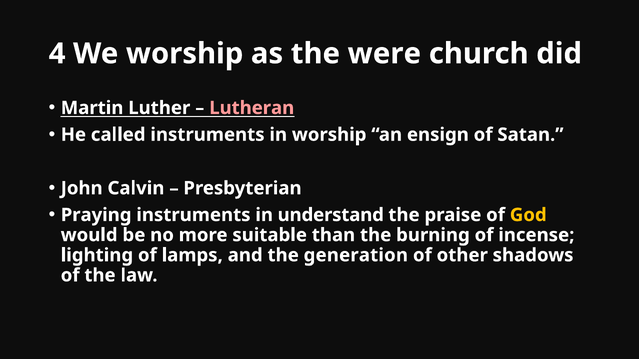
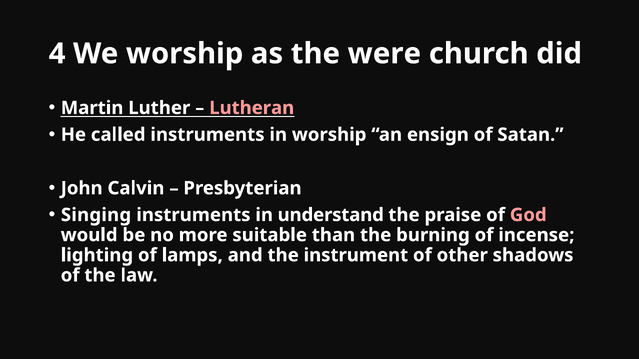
Praying: Praying -> Singing (96, 215)
God colour: yellow -> pink (528, 215)
generation: generation -> instrument (356, 255)
